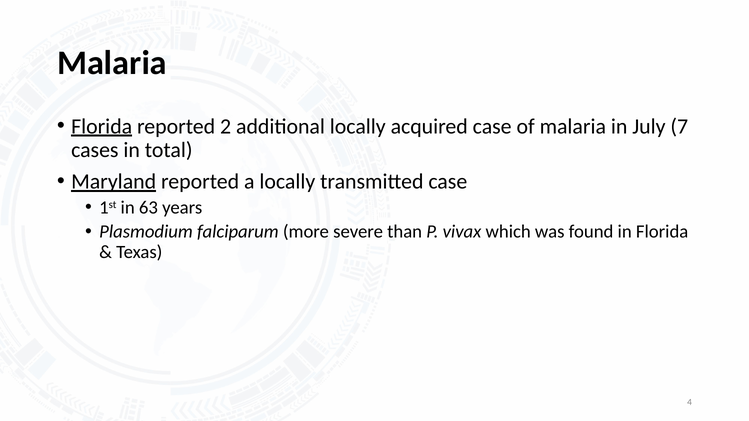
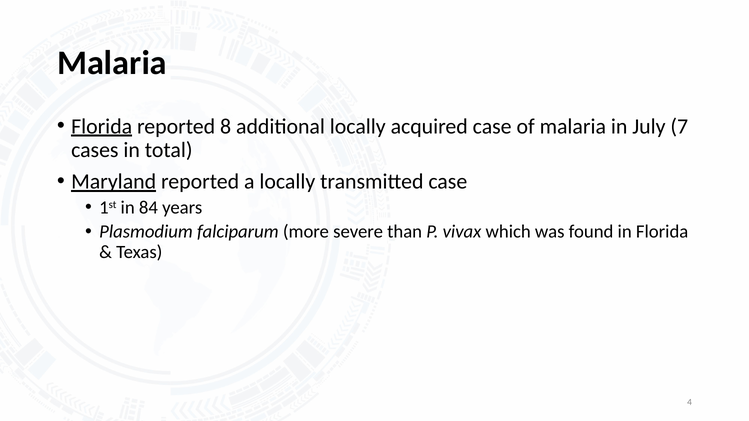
2: 2 -> 8 (226, 126)
63: 63 -> 84 (148, 208)
